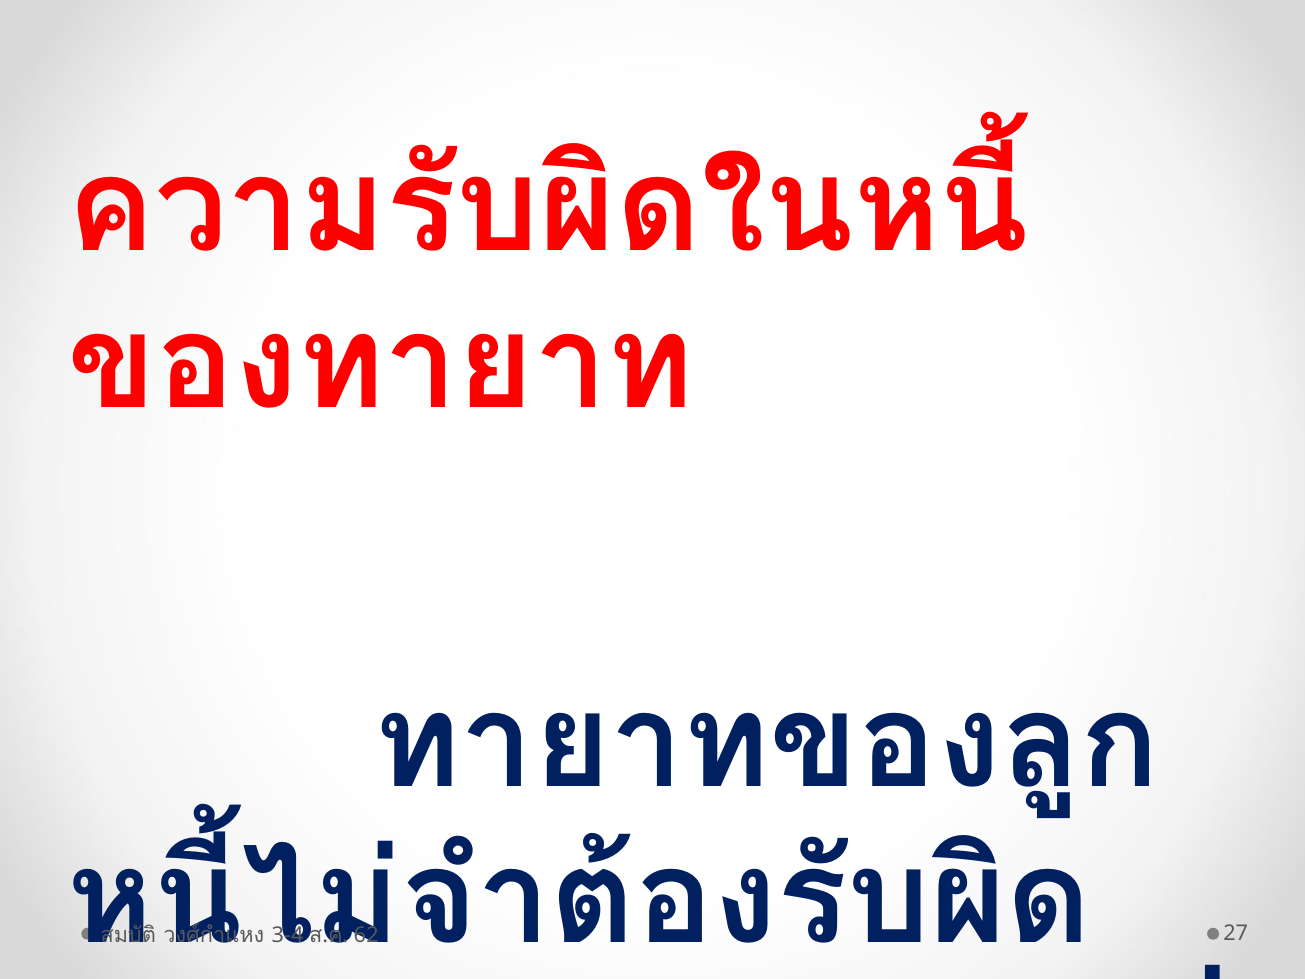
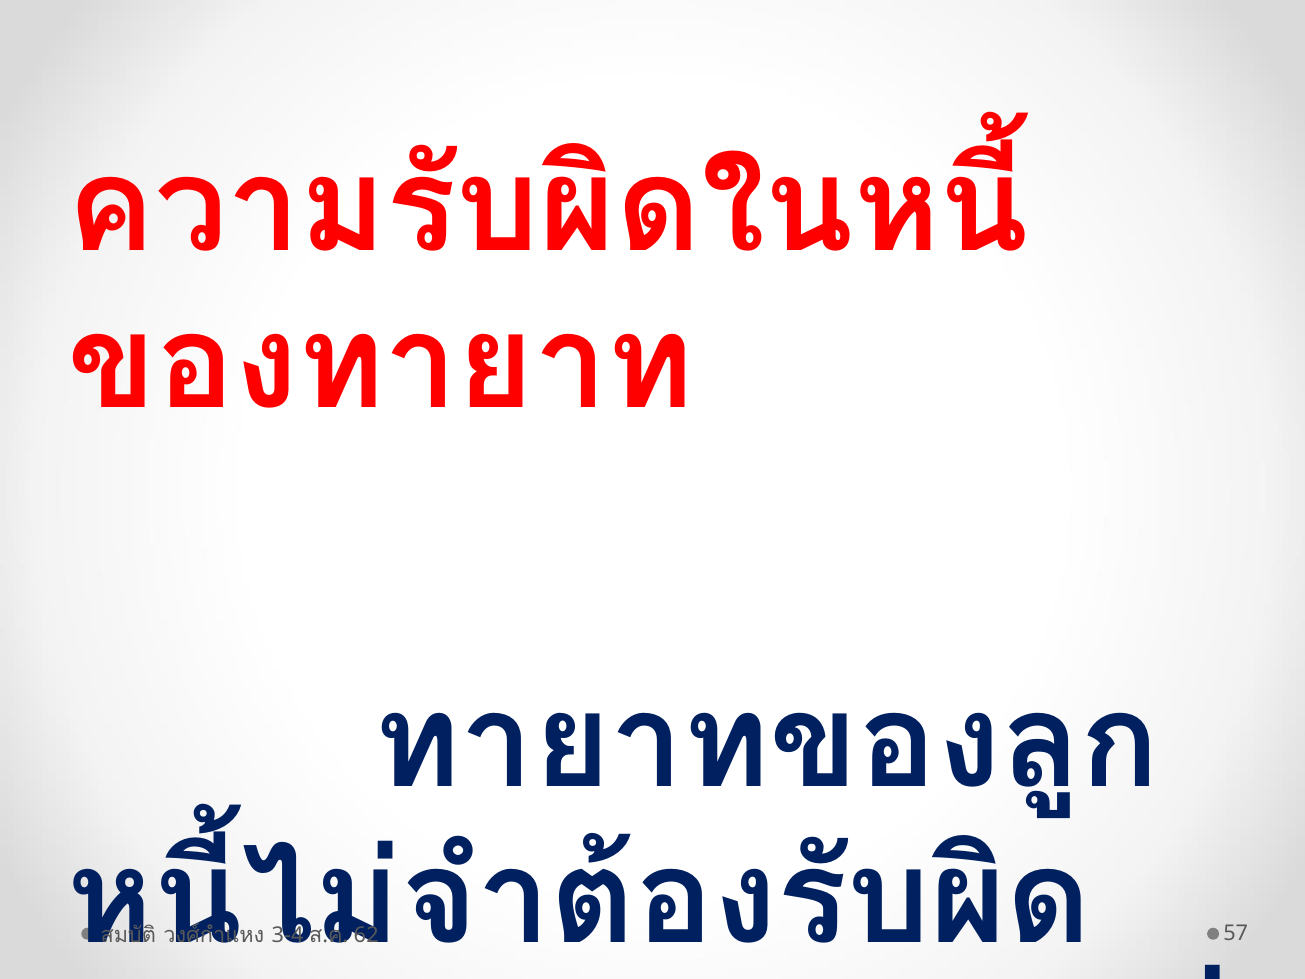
27: 27 -> 57 (1236, 933)
